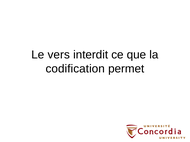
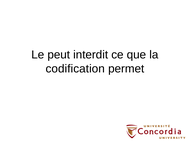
vers: vers -> peut (59, 55)
